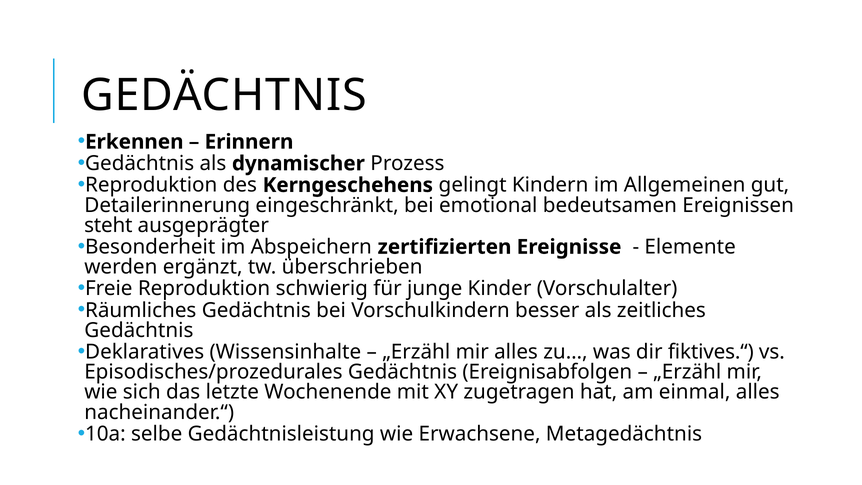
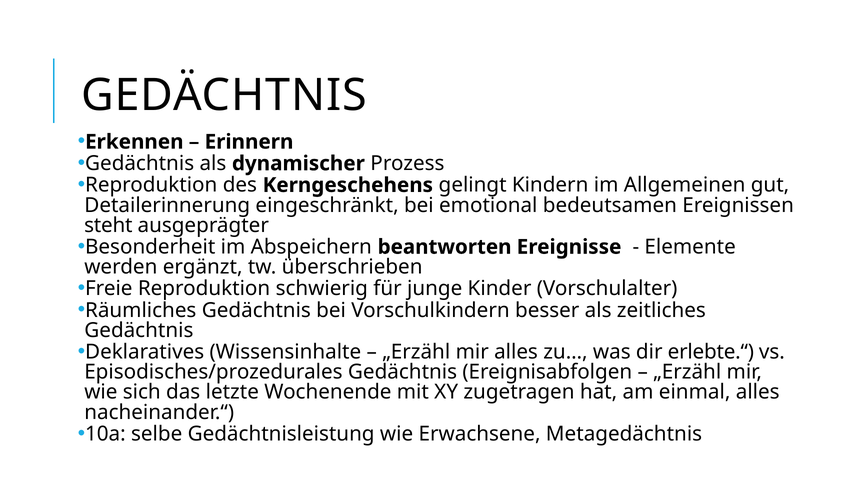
zertifizierten: zertifizierten -> beantworten (445, 247)
fiktives.“: fiktives.“ -> erlebte.“ (711, 352)
